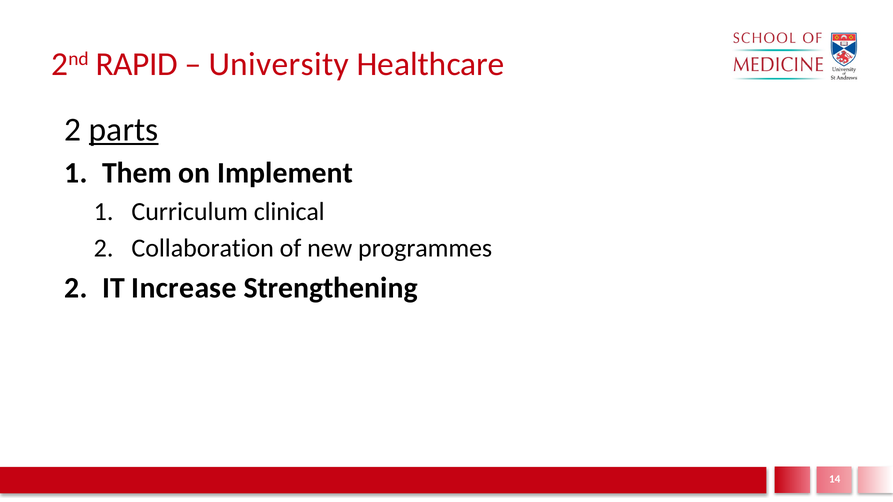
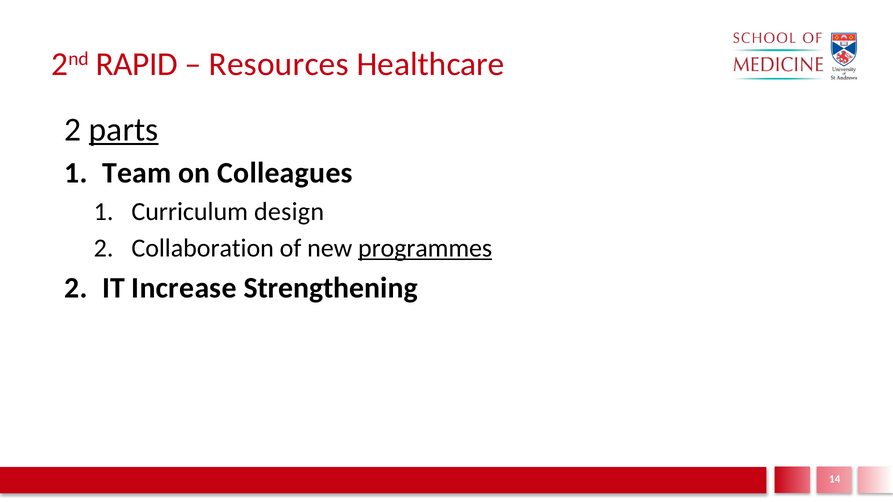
University: University -> Resources (279, 64)
Them: Them -> Team (137, 173)
Implement: Implement -> Colleagues (285, 173)
clinical: clinical -> design (289, 212)
programmes underline: none -> present (425, 248)
